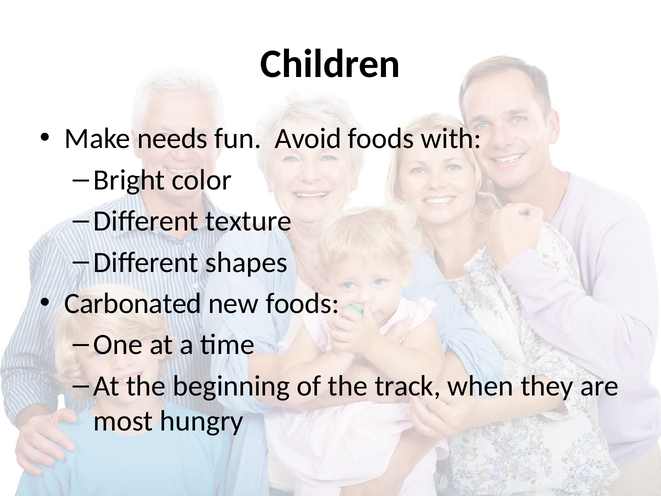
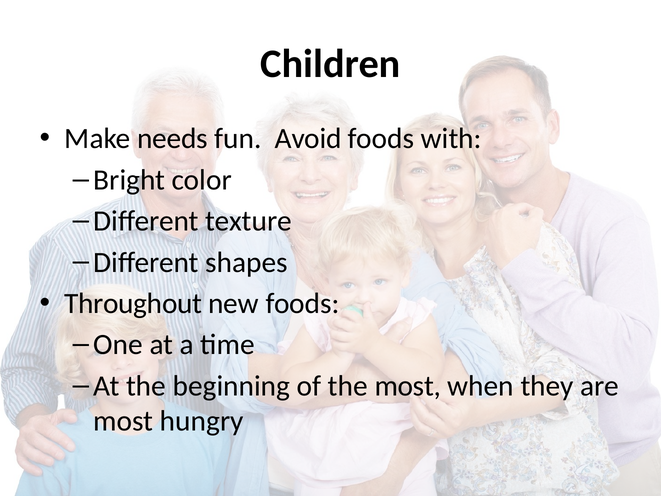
Carbonated: Carbonated -> Throughout (133, 303)
the track: track -> most (408, 386)
